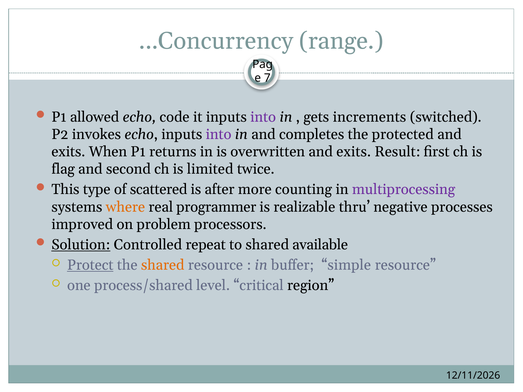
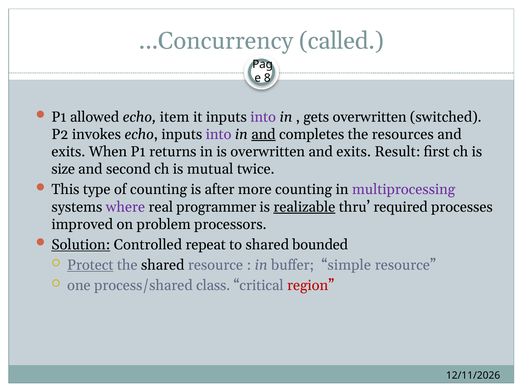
range: range -> called (341, 41)
7: 7 -> 8 (267, 78)
code: code -> item (174, 117)
gets increments: increments -> overwritten (370, 117)
and underline: none -> present (263, 134)
protected: protected -> resources (403, 134)
flag: flag -> size (63, 169)
limited: limited -> mutual (210, 169)
of scattered: scattered -> counting (159, 190)
where colour: orange -> purple (125, 207)
realizable underline: none -> present (304, 207)
negative: negative -> required (401, 207)
available: available -> bounded (320, 245)
shared colour: orange -> black (163, 265)
level: level -> class (213, 286)
region colour: black -> red (311, 286)
